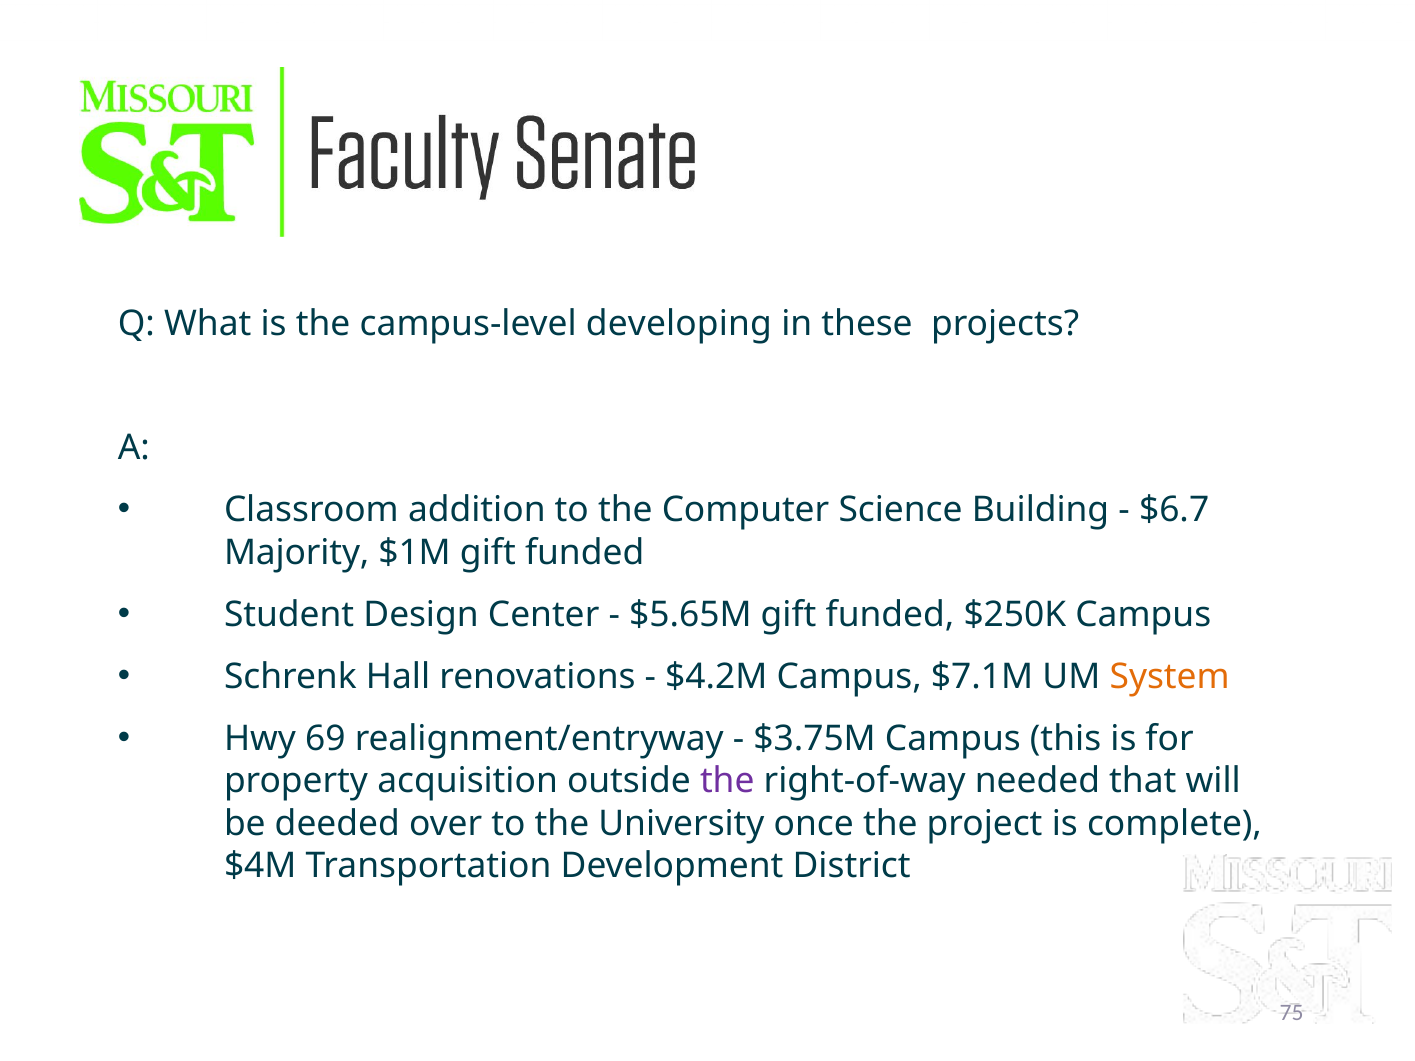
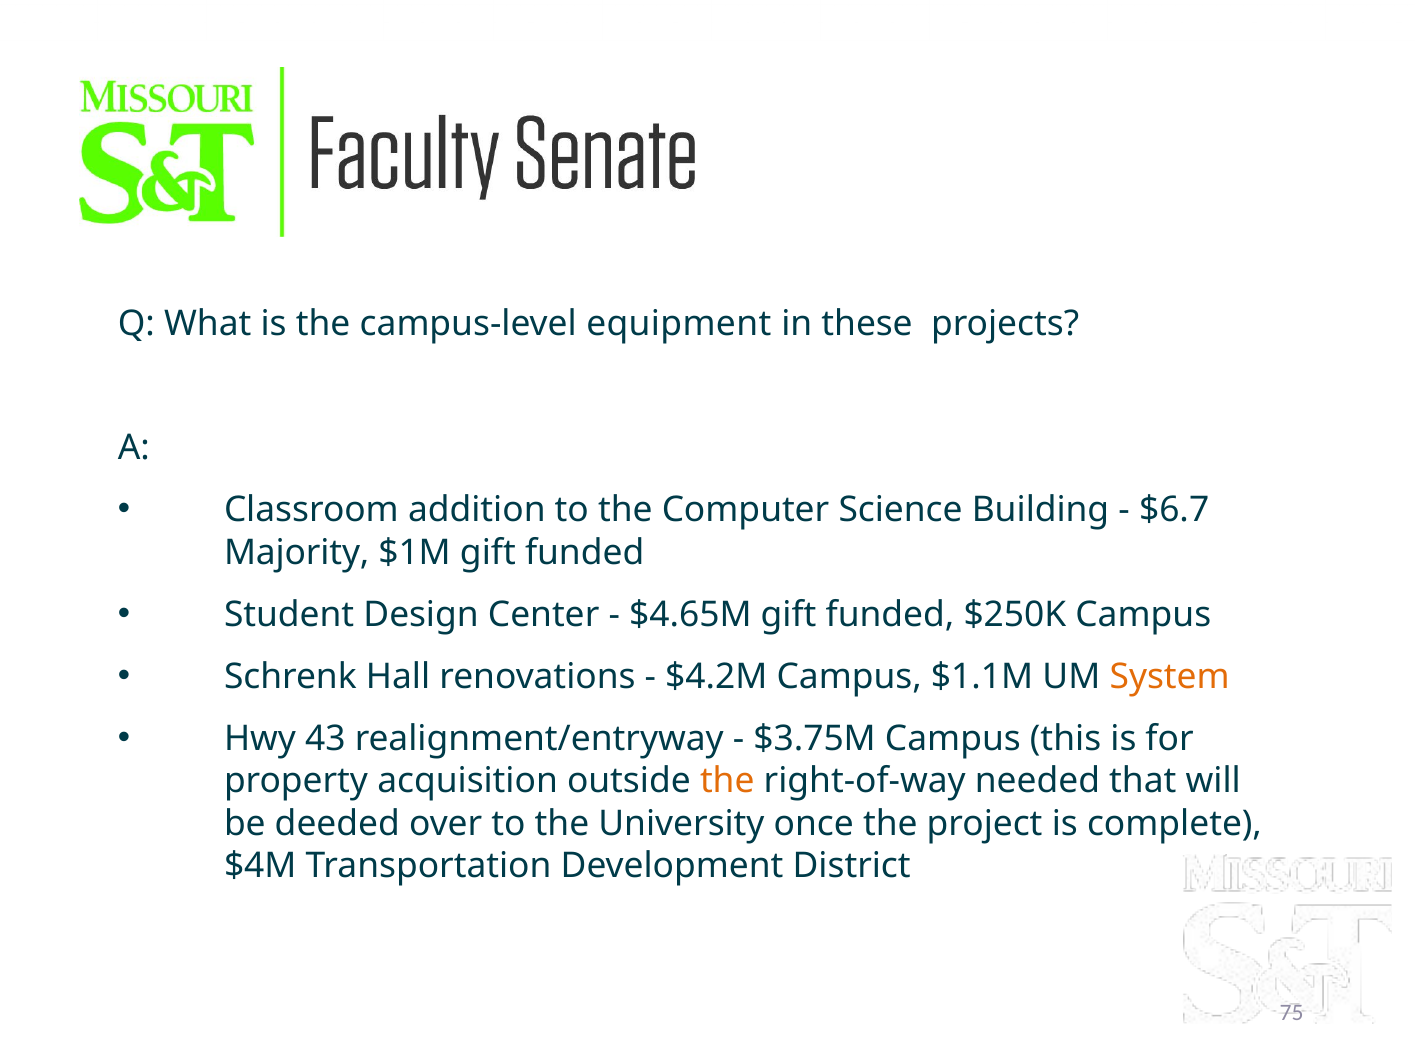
developing: developing -> equipment (679, 324)
$5.65M: $5.65M -> $4.65M (690, 615)
$7.1M: $7.1M -> $1.1M (982, 677)
69: 69 -> 43 (325, 739)
the colour: purple -> orange (727, 781)
